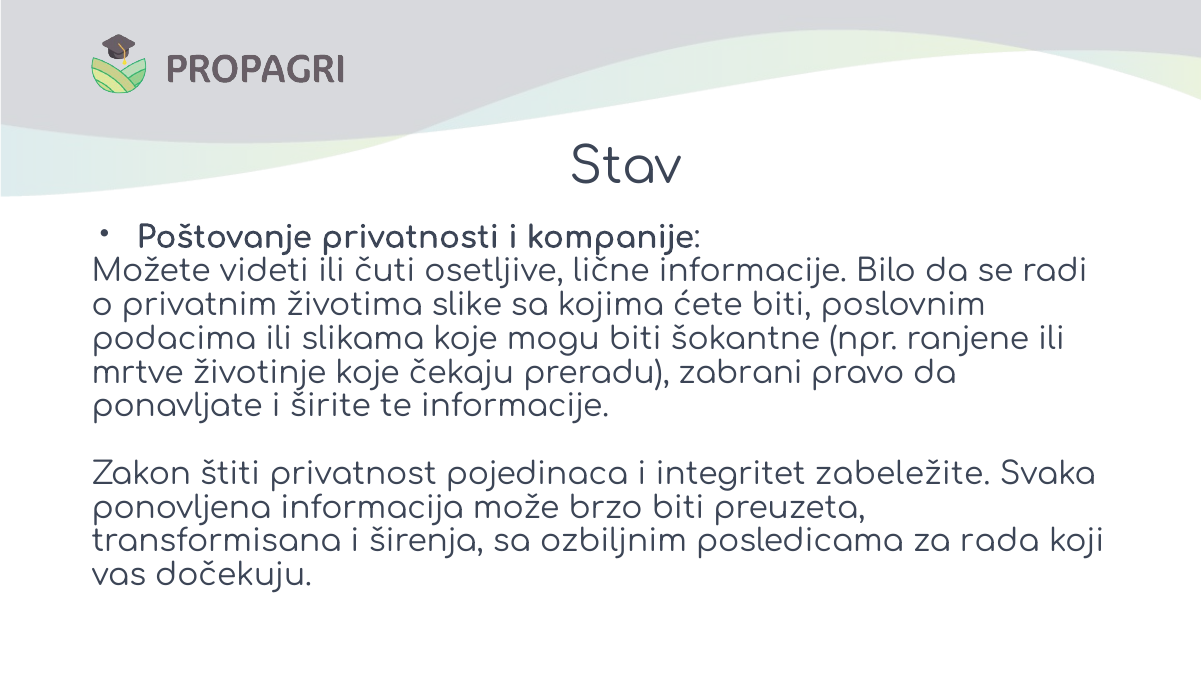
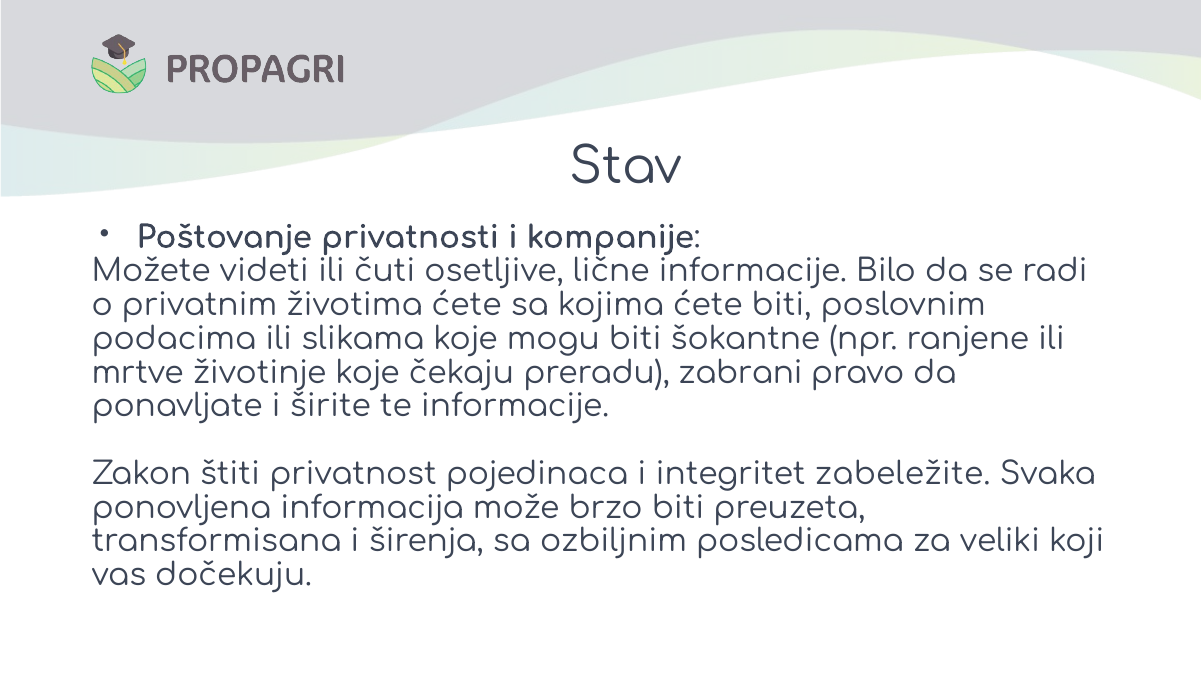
životima slike: slike -> ćete (467, 305)
rada: rada -> veliki (1000, 541)
